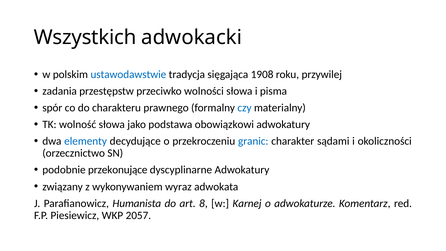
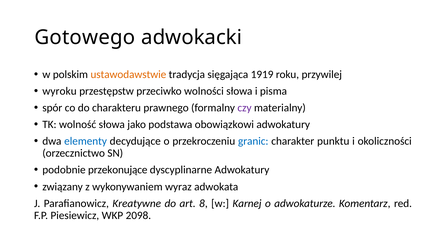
Wszystkich: Wszystkich -> Gotowego (85, 37)
ustawodawstwie colour: blue -> orange (128, 74)
1908: 1908 -> 1919 (262, 74)
zadania: zadania -> wyroku (60, 91)
czy colour: blue -> purple (244, 108)
sądami: sądami -> punktu (333, 141)
Humanista: Humanista -> Kreatywne (137, 203)
2057: 2057 -> 2098 (138, 215)
